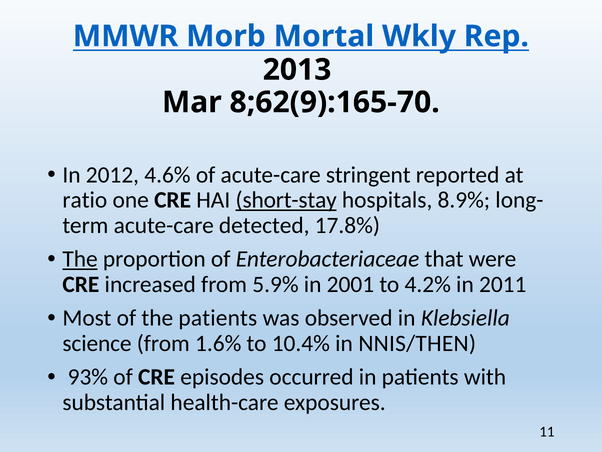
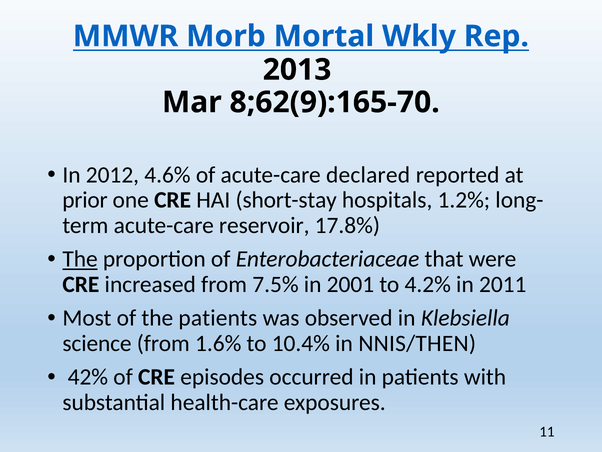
stringent: stringent -> declared (368, 175)
ratio: ratio -> prior (85, 200)
short-stay underline: present -> none (286, 200)
8.9%: 8.9% -> 1.2% (464, 200)
detected: detected -> reservoir (264, 225)
5.9%: 5.9% -> 7.5% (275, 284)
93%: 93% -> 42% (88, 377)
